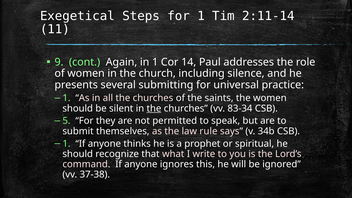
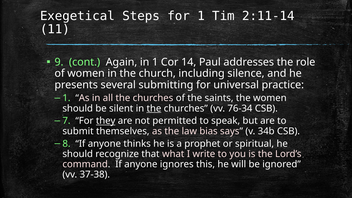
83-34: 83-34 -> 76-34 (240, 108)
5: 5 -> 7 (66, 121)
they underline: none -> present (106, 121)
rule: rule -> bias (209, 131)
1: 1 -> 8 (66, 144)
